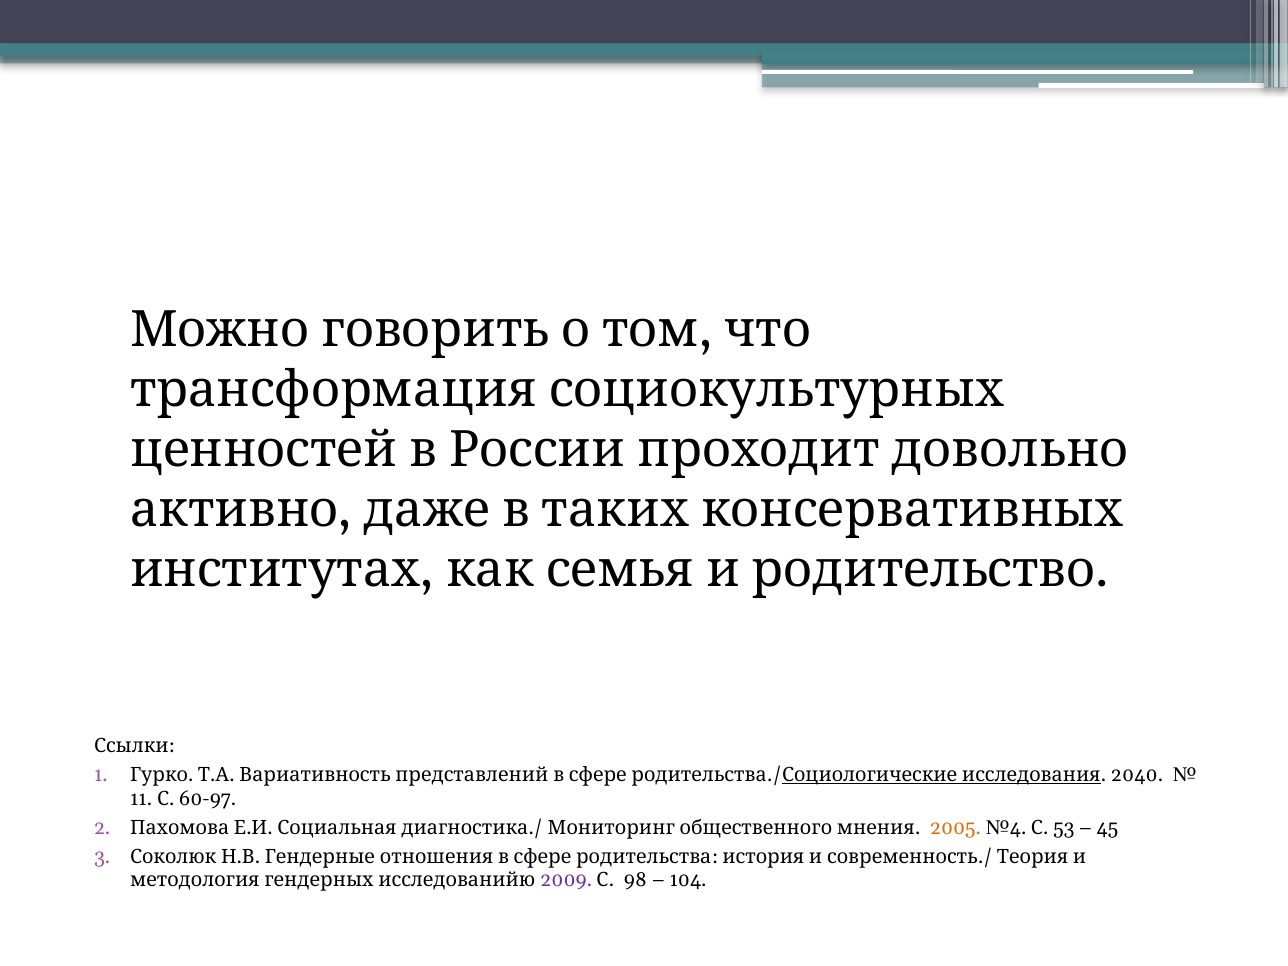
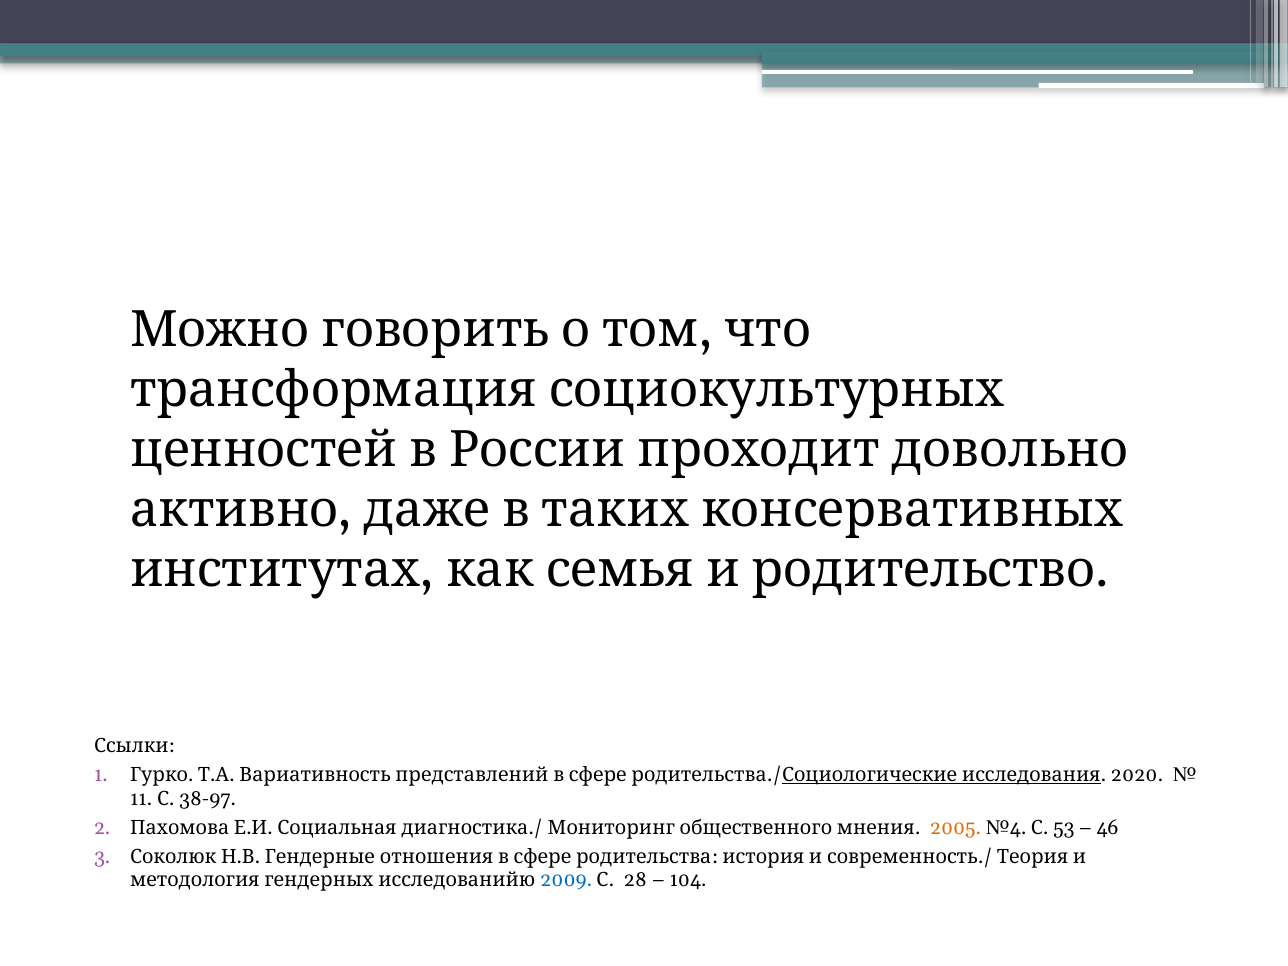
2040: 2040 -> 2020 (1137, 775)
60-97: 60-97 -> 38-97 (208, 799)
45: 45 -> 46 (1108, 828)
2009 colour: purple -> blue (566, 880)
98: 98 -> 28 (635, 880)
